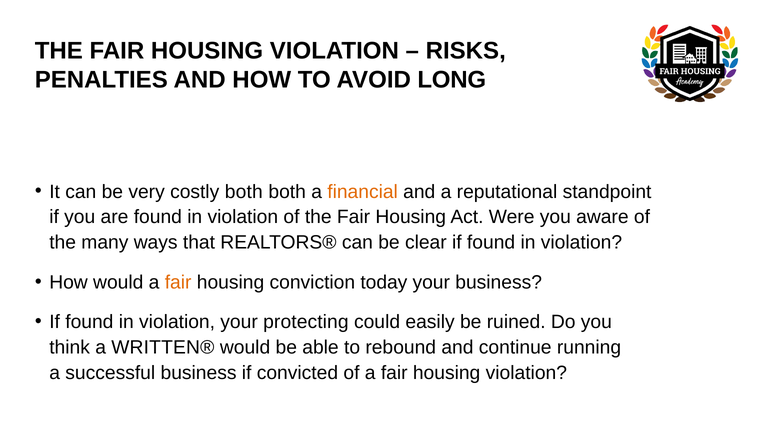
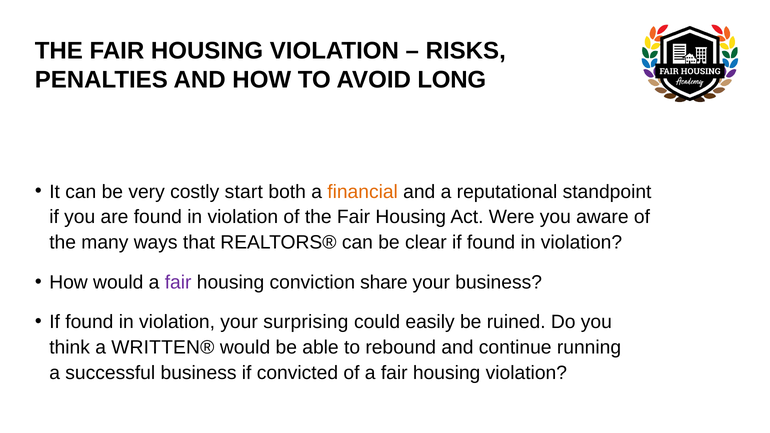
costly both: both -> start (244, 192)
fair colour: orange -> purple (178, 282)
today: today -> share (384, 282)
protecting: protecting -> surprising (306, 322)
